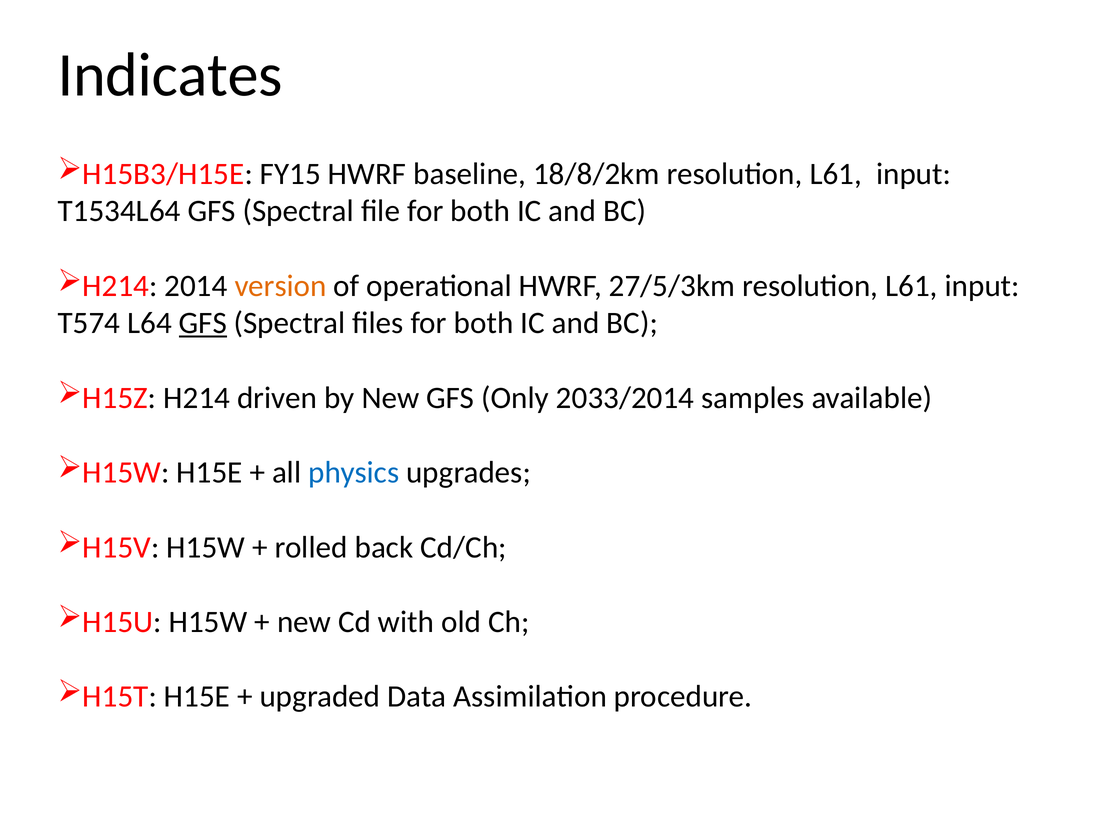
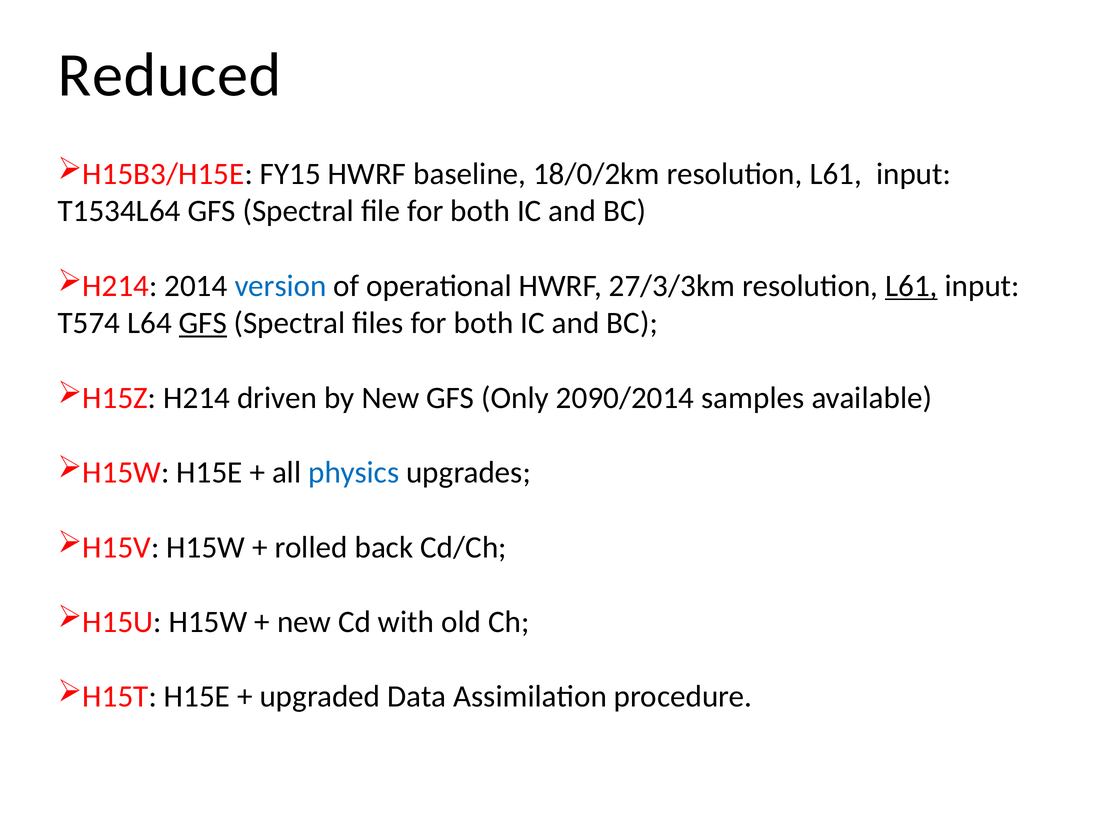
Indicates: Indicates -> Reduced (170, 75)
18/8/2km: 18/8/2km -> 18/0/2km (596, 174)
version colour: orange -> blue (280, 286)
27/5/3km: 27/5/3km -> 27/3/3km (672, 286)
L61 underline: none -> present (911, 286)
2033/2014: 2033/2014 -> 2090/2014 (625, 398)
